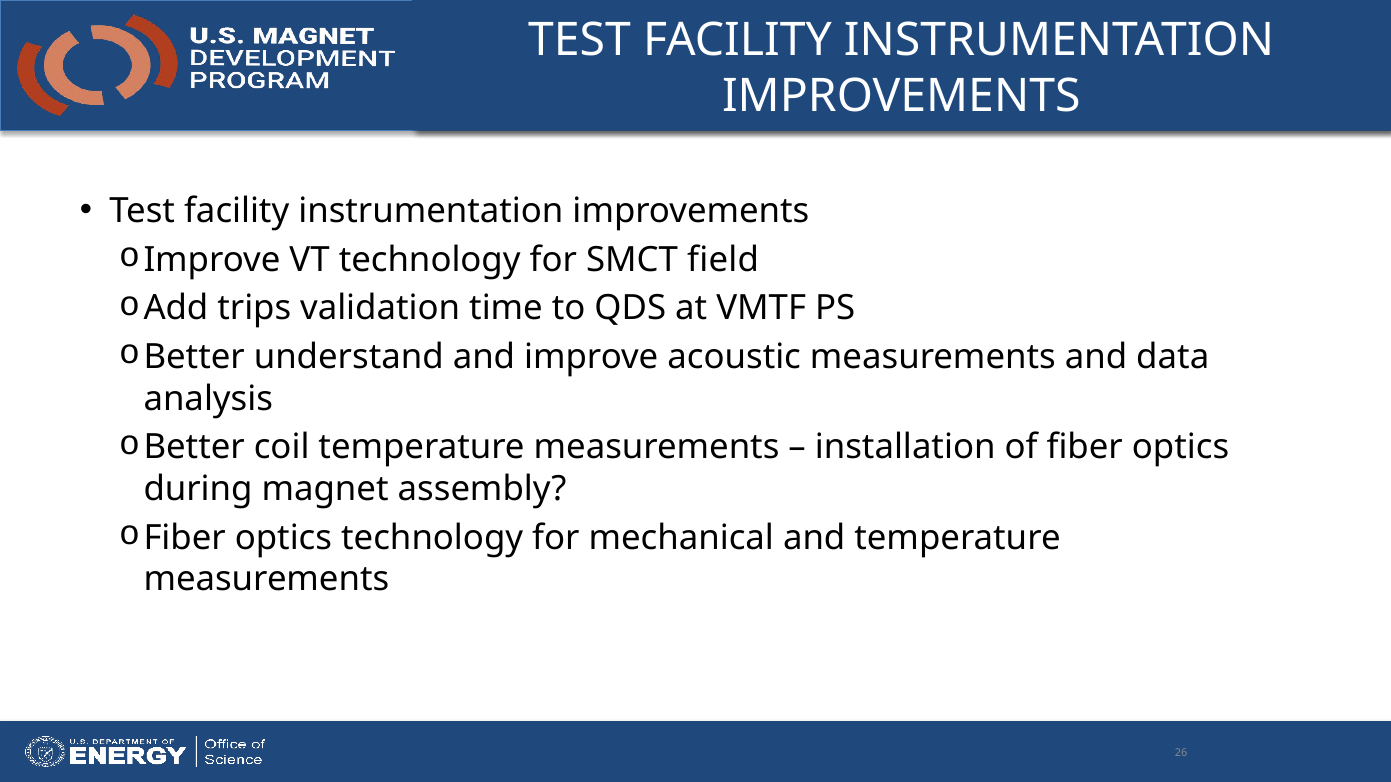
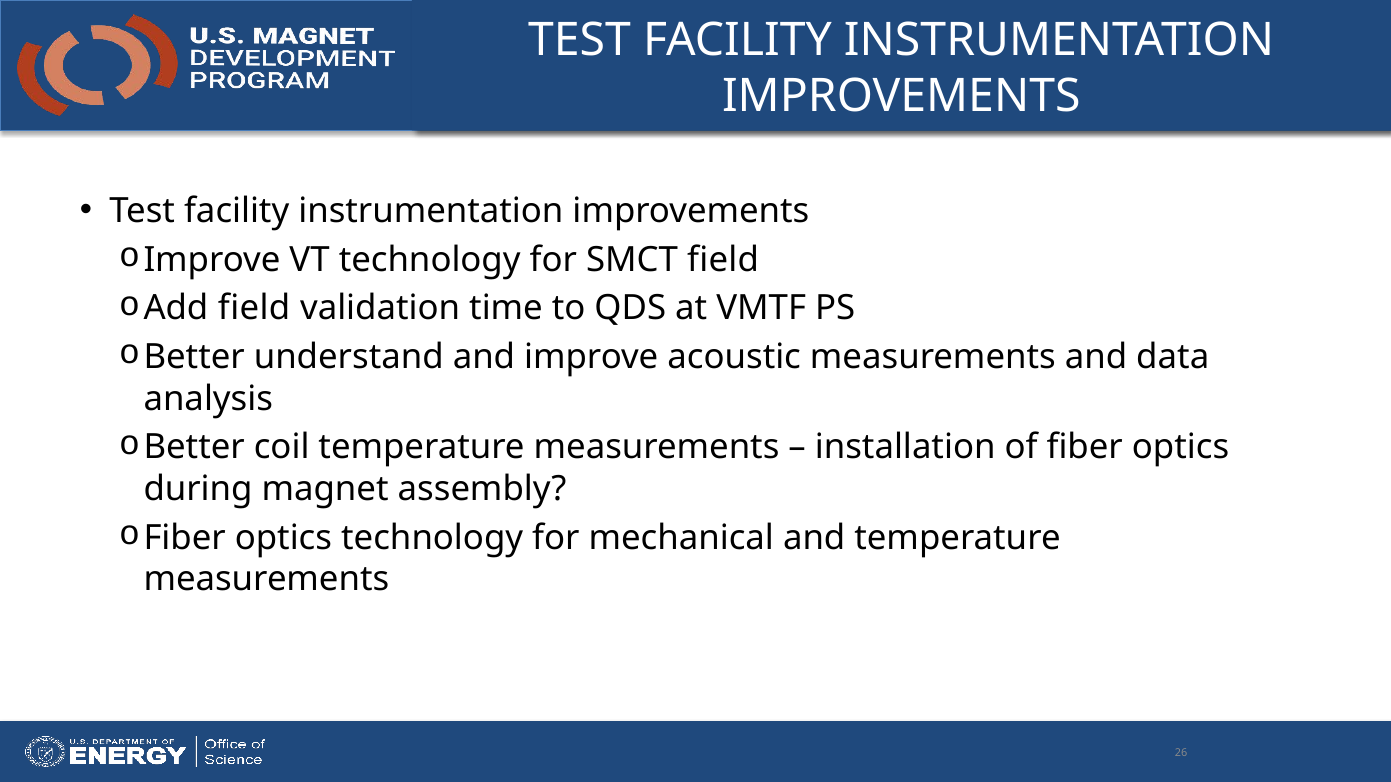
Add trips: trips -> field (254, 308)
